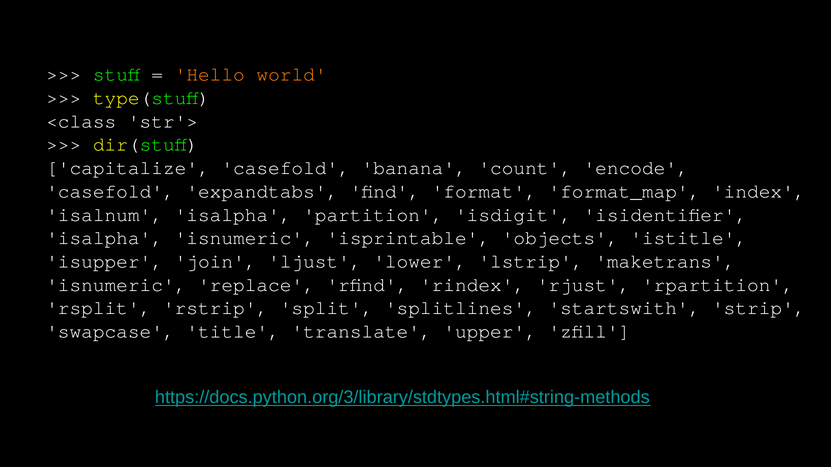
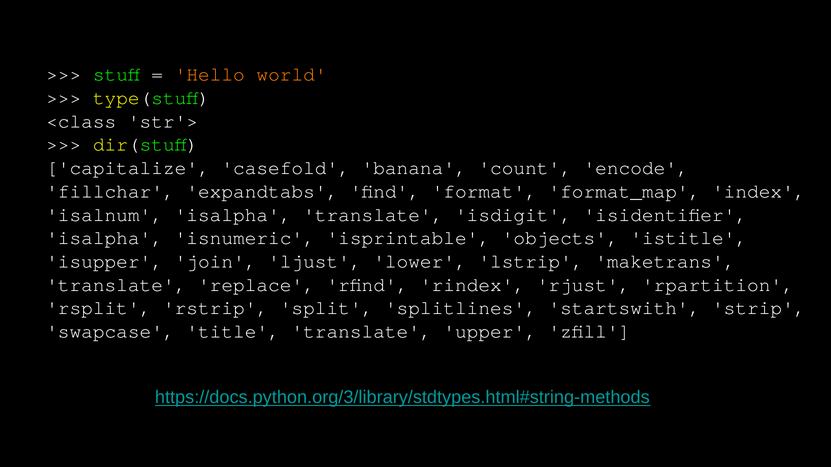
casefold: casefold -> fillchar (110, 191)
isalpha partition: partition -> translate (373, 215)
isnumeric: isnumeric -> translate (116, 285)
